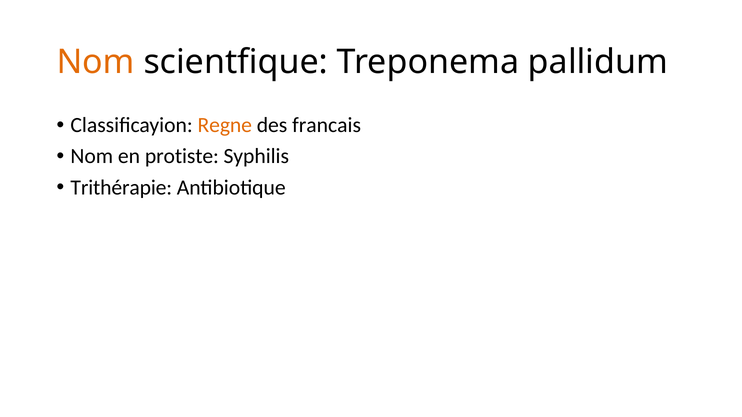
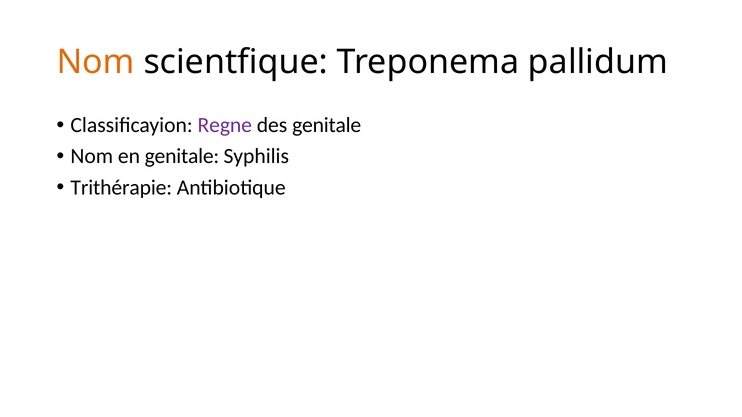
Regne colour: orange -> purple (225, 125)
des francais: francais -> genitale (327, 125)
en protiste: protiste -> genitale (182, 156)
